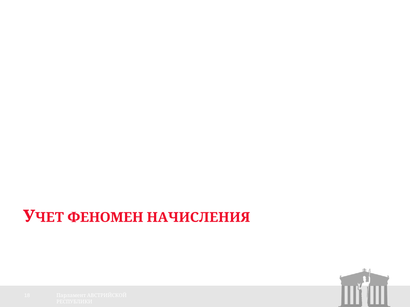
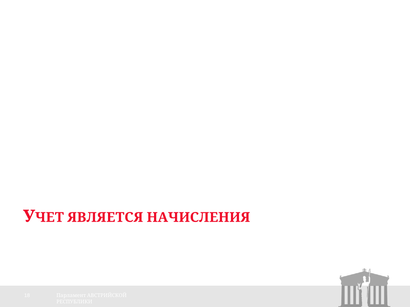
ФЕНОМЕН: ФЕНОМЕН -> ЯВЛЯЕТСЯ (105, 218)
